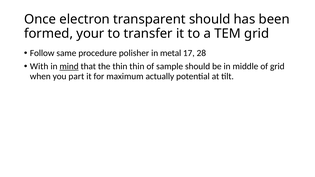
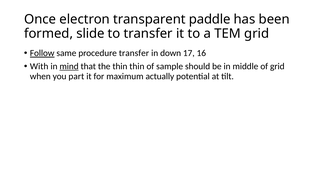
transparent should: should -> paddle (210, 19)
your: your -> slide (90, 34)
Follow underline: none -> present (42, 53)
procedure polisher: polisher -> transfer (134, 53)
metal: metal -> down (171, 53)
28: 28 -> 16 (201, 53)
